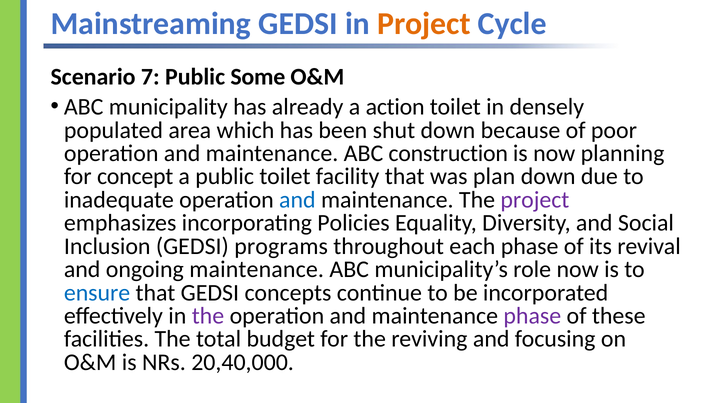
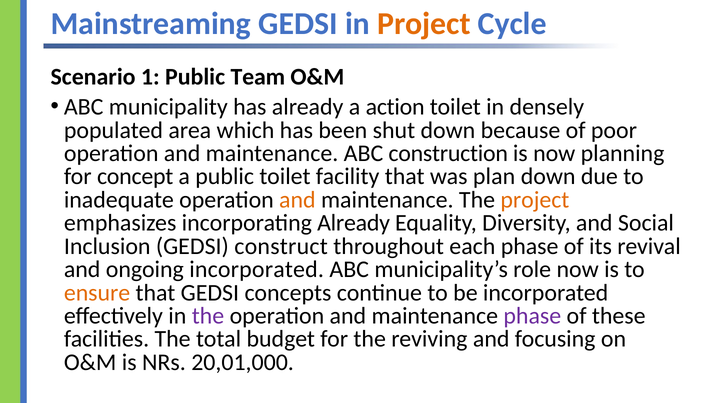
7: 7 -> 1 (150, 77)
Some: Some -> Team (258, 77)
and colour: blue -> orange (297, 200)
project colour: purple -> orange (535, 200)
incorporating Policies: Policies -> Already (354, 223)
programs: programs -> construct (281, 246)
ongoing maintenance: maintenance -> incorporated (257, 270)
ensure colour: blue -> orange (97, 293)
20,40,000: 20,40,000 -> 20,01,000 (243, 363)
